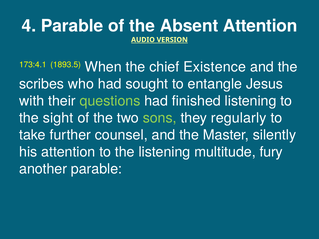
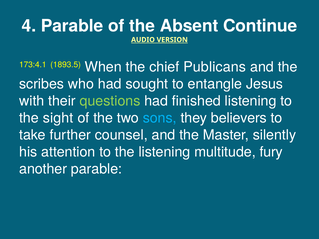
Absent Attention: Attention -> Continue (260, 26)
Existence: Existence -> Publicans (215, 67)
sons colour: light green -> light blue (160, 118)
regularly: regularly -> believers (239, 118)
